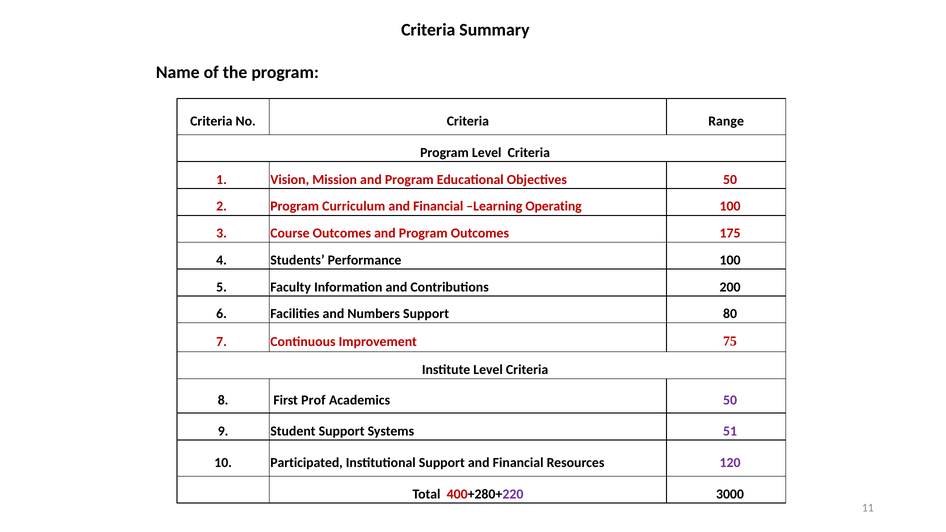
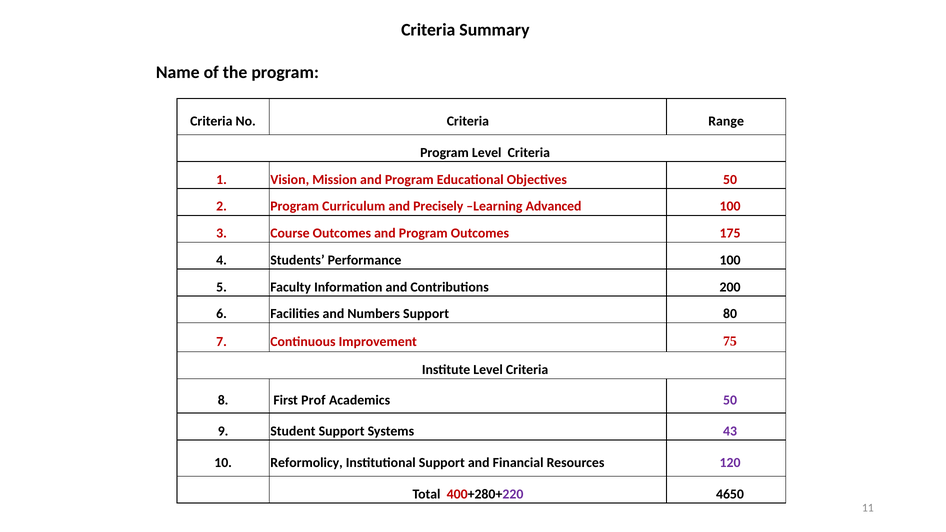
Curriculum and Financial: Financial -> Precisely (438, 206)
Operating: Operating -> Advanced (554, 206)
51: 51 -> 43 (730, 431)
Participated: Participated -> Reformolicy (307, 463)
3000: 3000 -> 4650 (730, 494)
